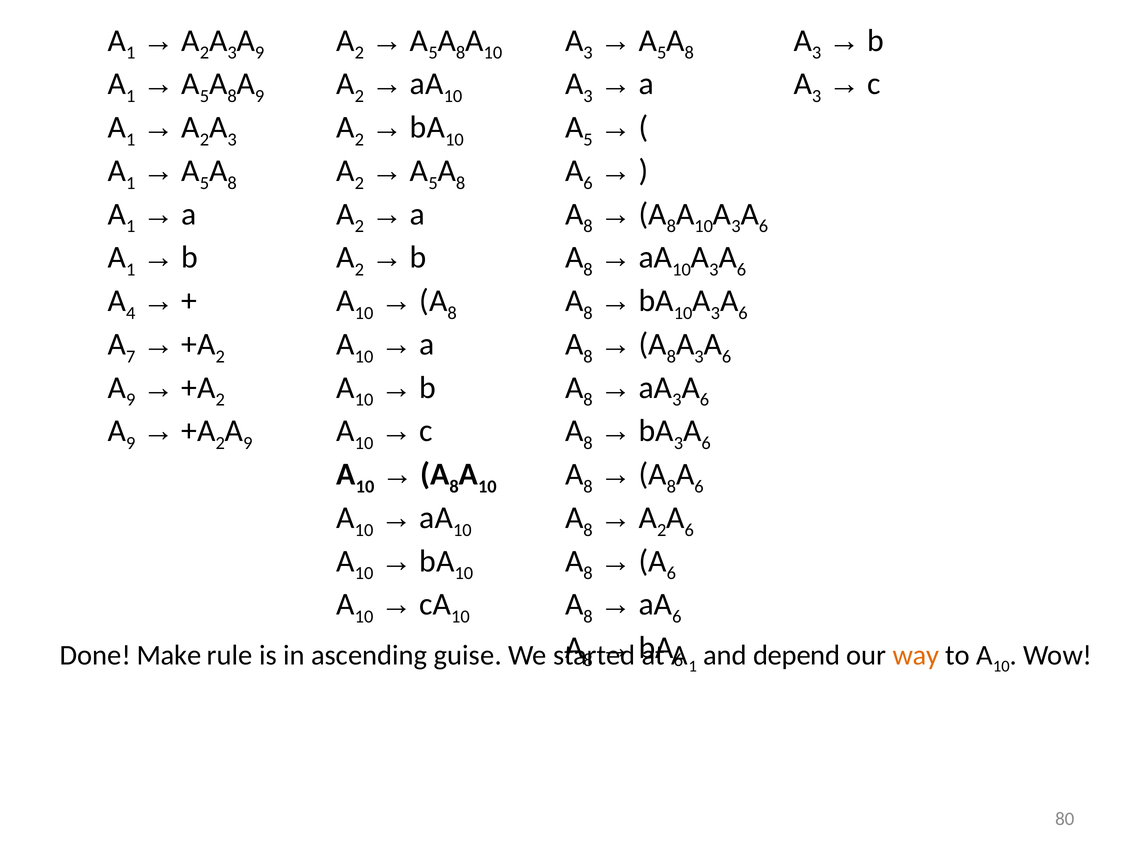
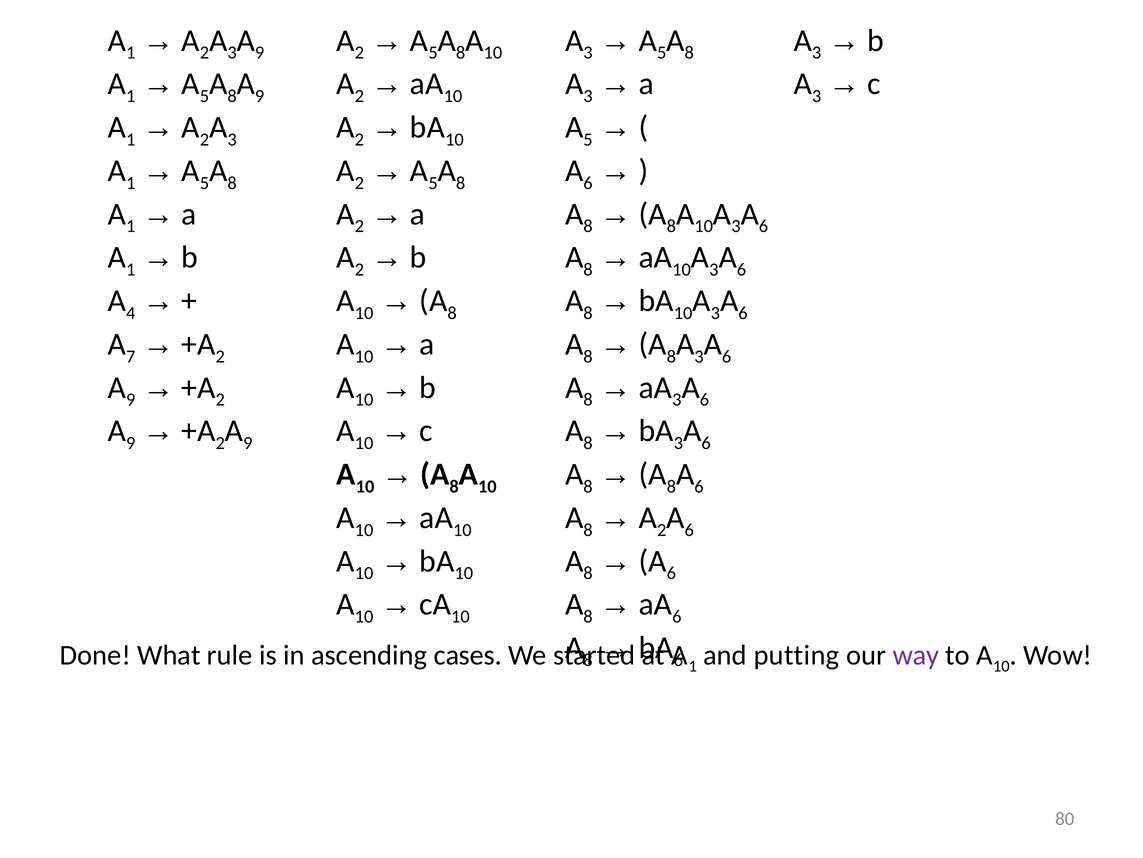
Make: Make -> What (169, 655)
guise: guise -> cases (468, 655)
depend: depend -> putting (796, 655)
way colour: orange -> purple (916, 655)
